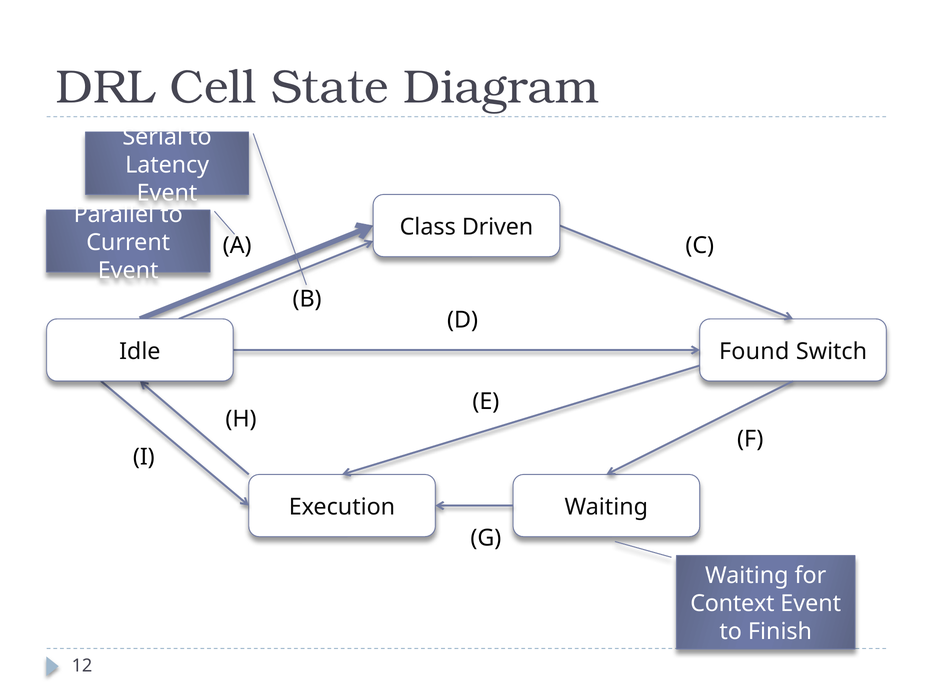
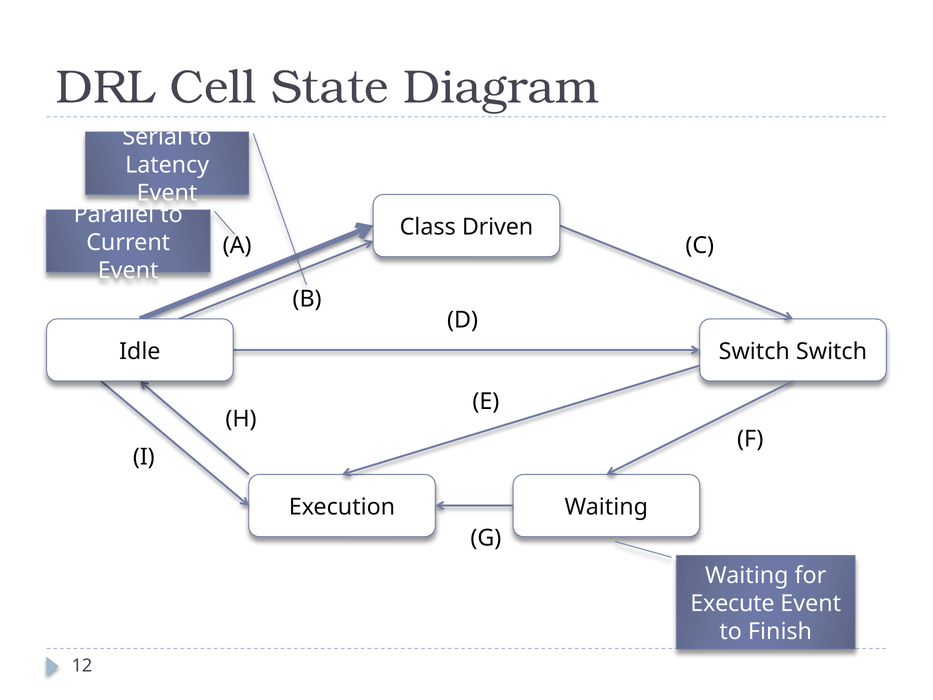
Found: Found -> Switch (754, 351)
Context: Context -> Execute (732, 604)
